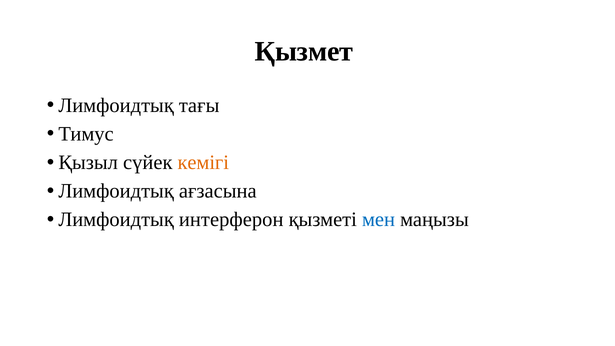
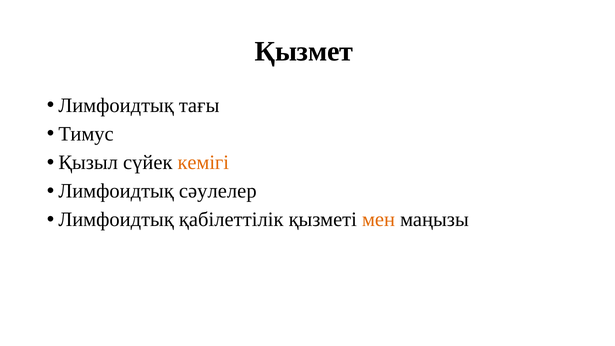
ағзасына: ағзасына -> сәулелер (218, 191)
интерферон: интерферон -> қабiлеттiлiк (231, 220)
мен colour: blue -> orange (379, 220)
